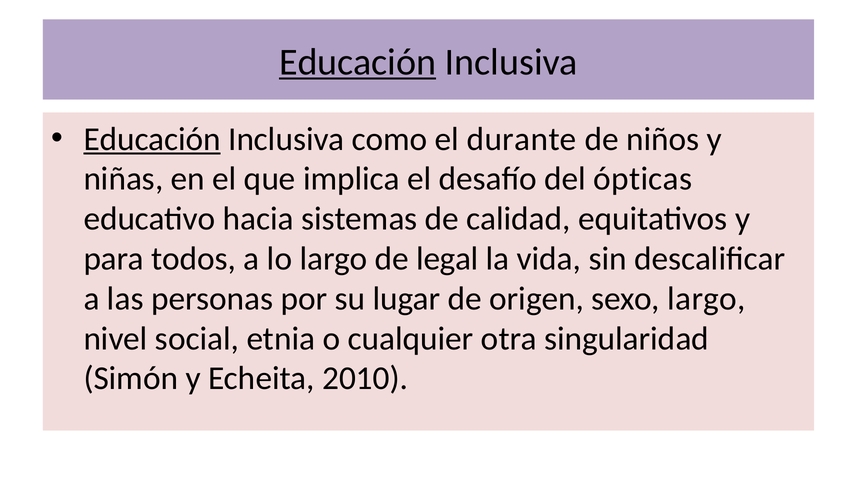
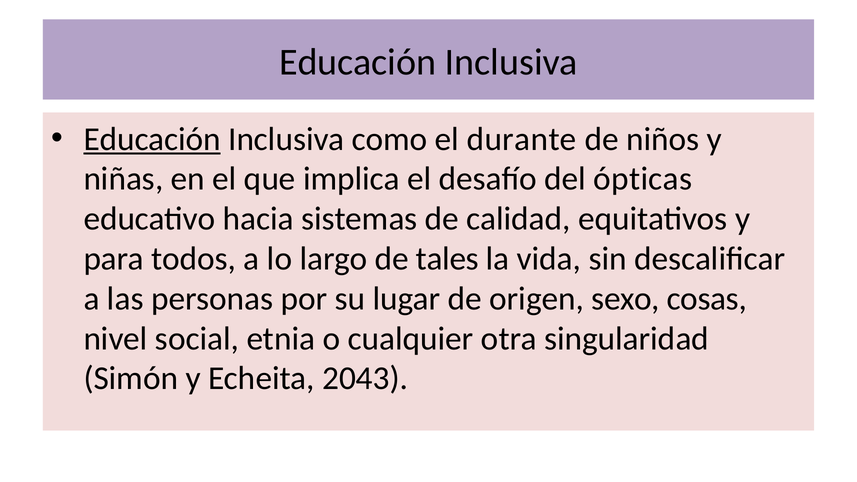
Educación underline: present -> none (358, 62)
legal: legal -> tales (447, 259)
sexo largo: largo -> cosas (707, 299)
2010: 2010 -> 2043 (365, 379)
